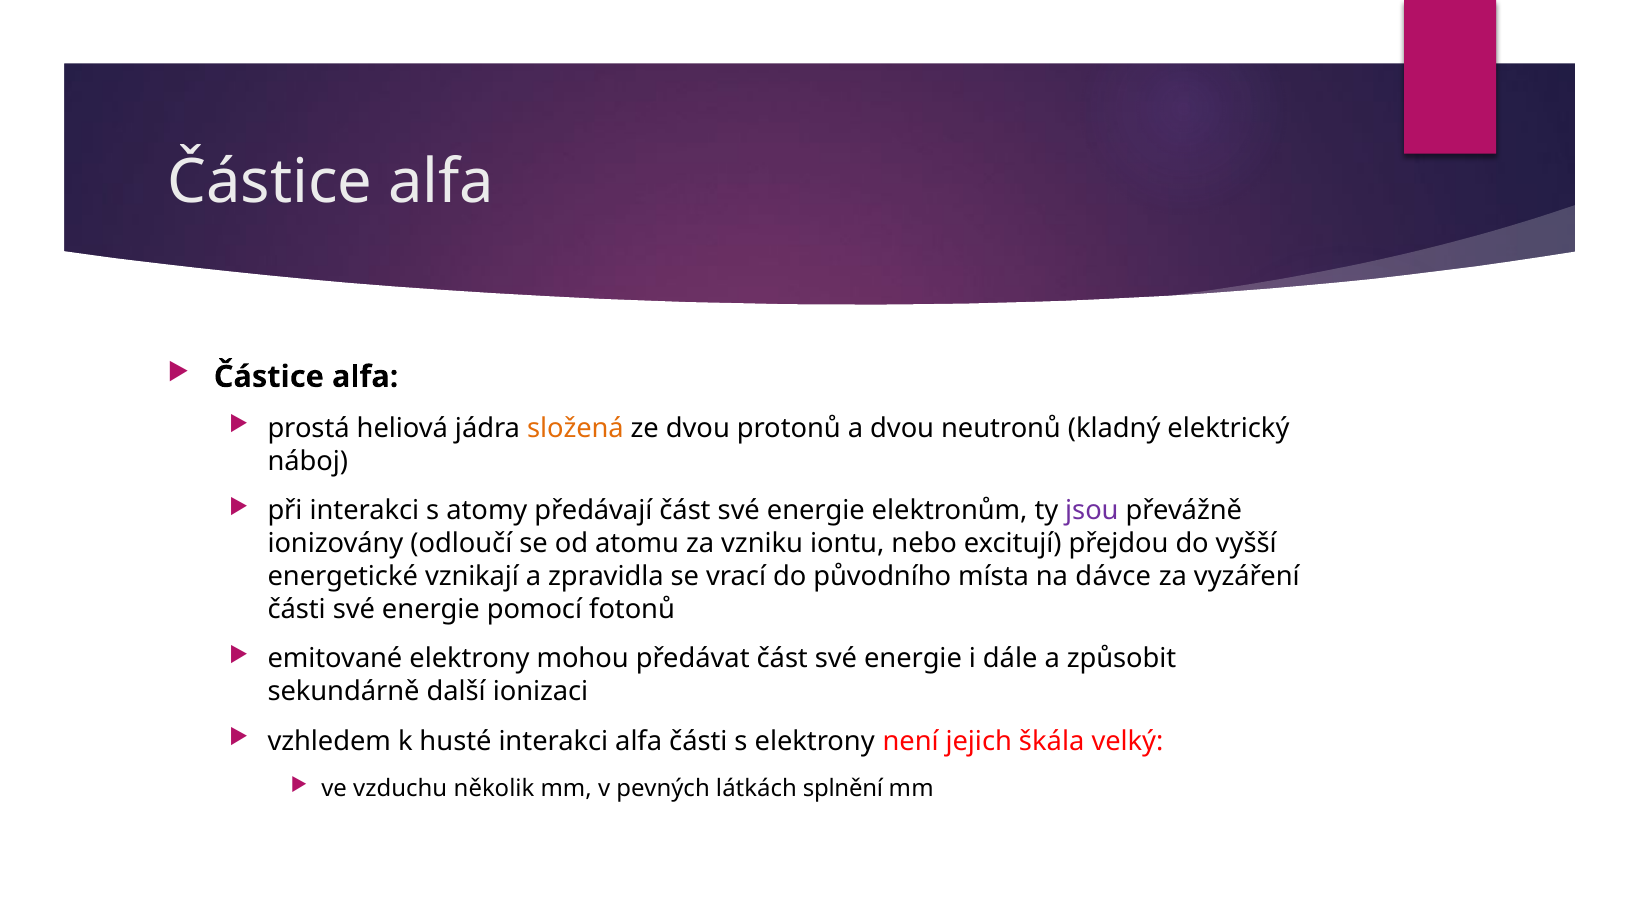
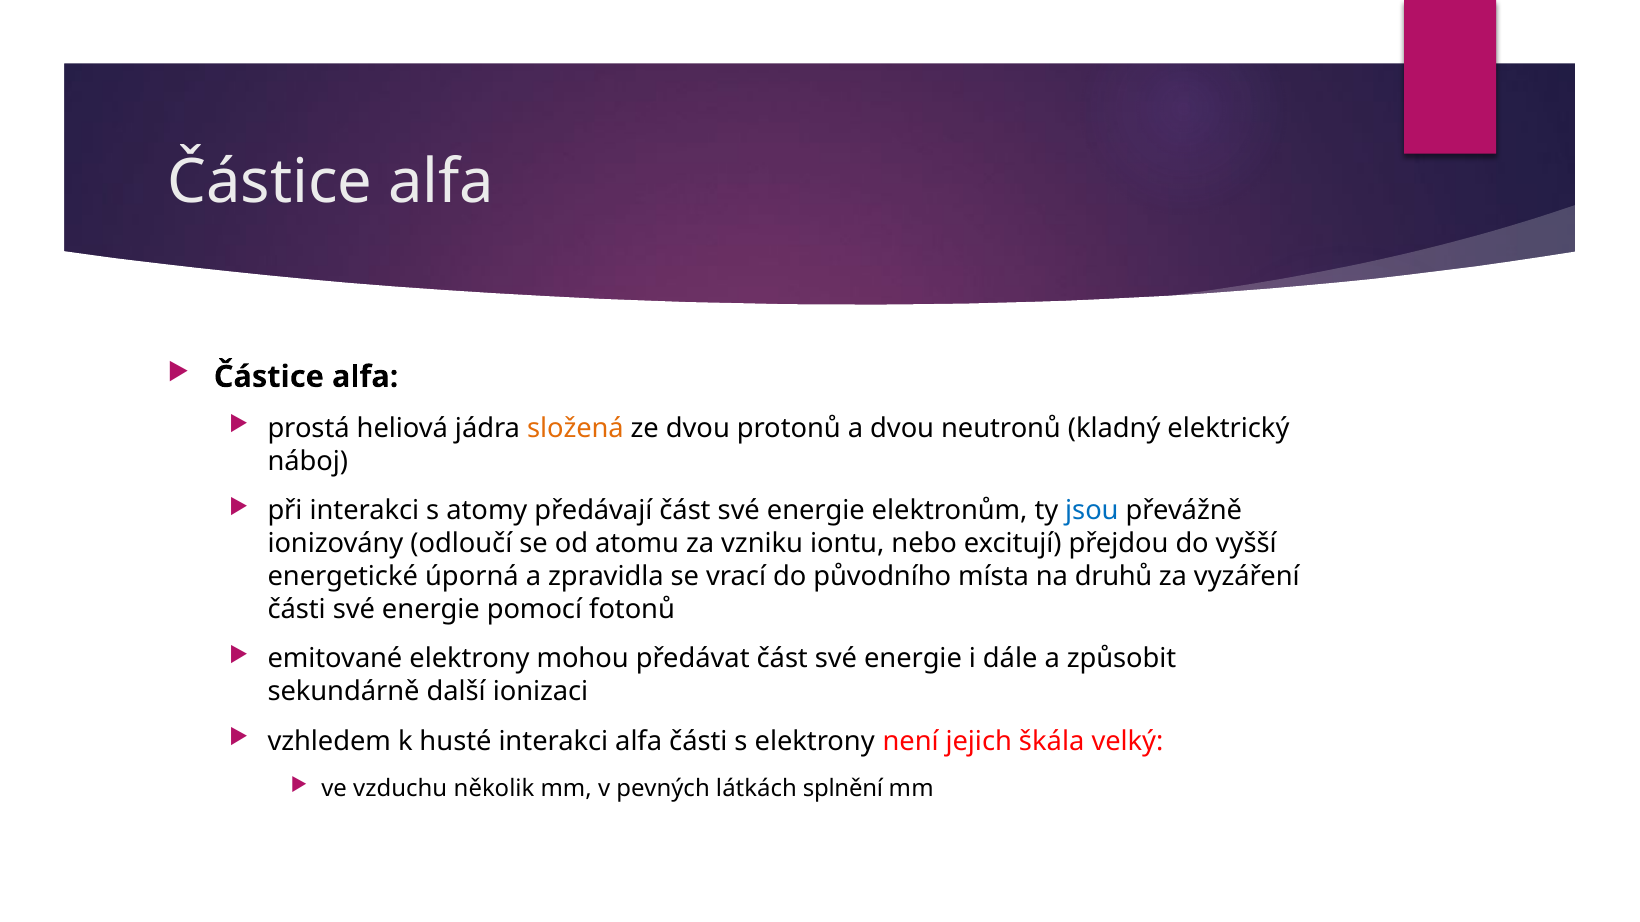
jsou colour: purple -> blue (1092, 511)
vznikají: vznikají -> úporná (472, 577)
dávce: dávce -> druhů (1114, 577)
